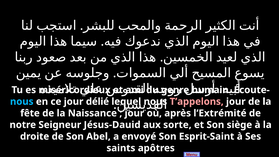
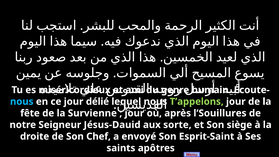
T’appelons colour: pink -> light green (197, 102)
Naissance: Naissance -> Survienne (92, 113)
l’Extrémité: l’Extrémité -> l’Souillures (220, 113)
Abel: Abel -> Chef (99, 136)
